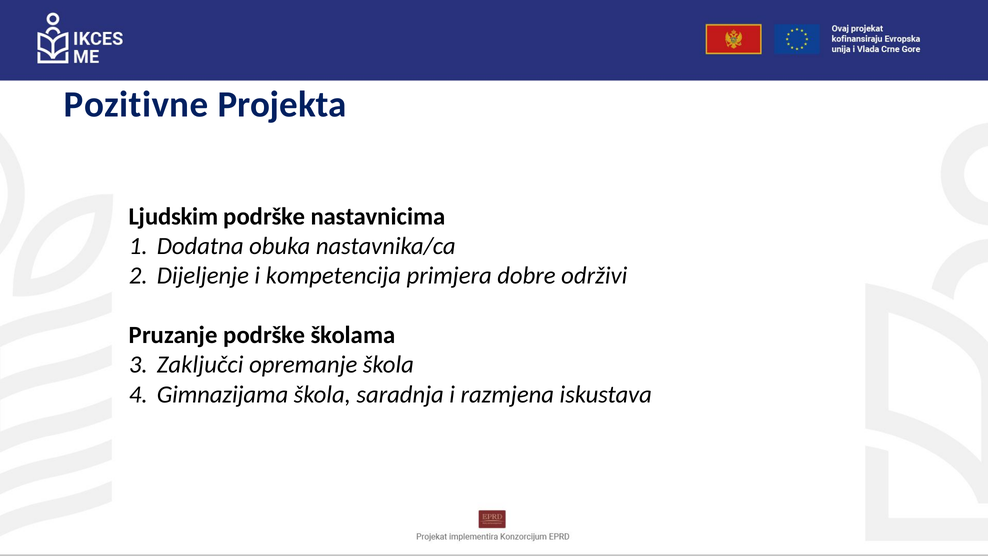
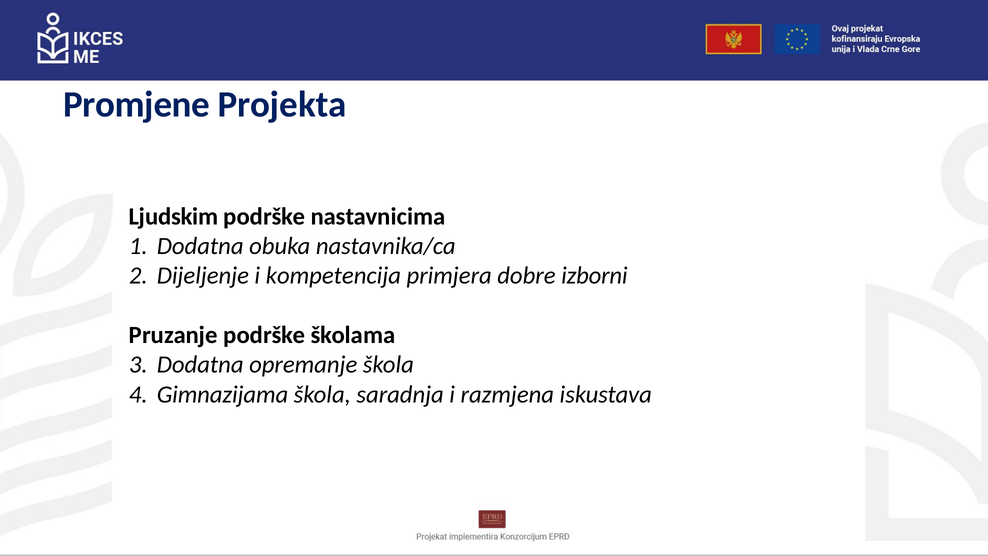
Pozitivne: Pozitivne -> Promjene (137, 104)
održivi: održivi -> izborni (594, 276)
Zaključci: Zaključci -> Dodatna (200, 365)
